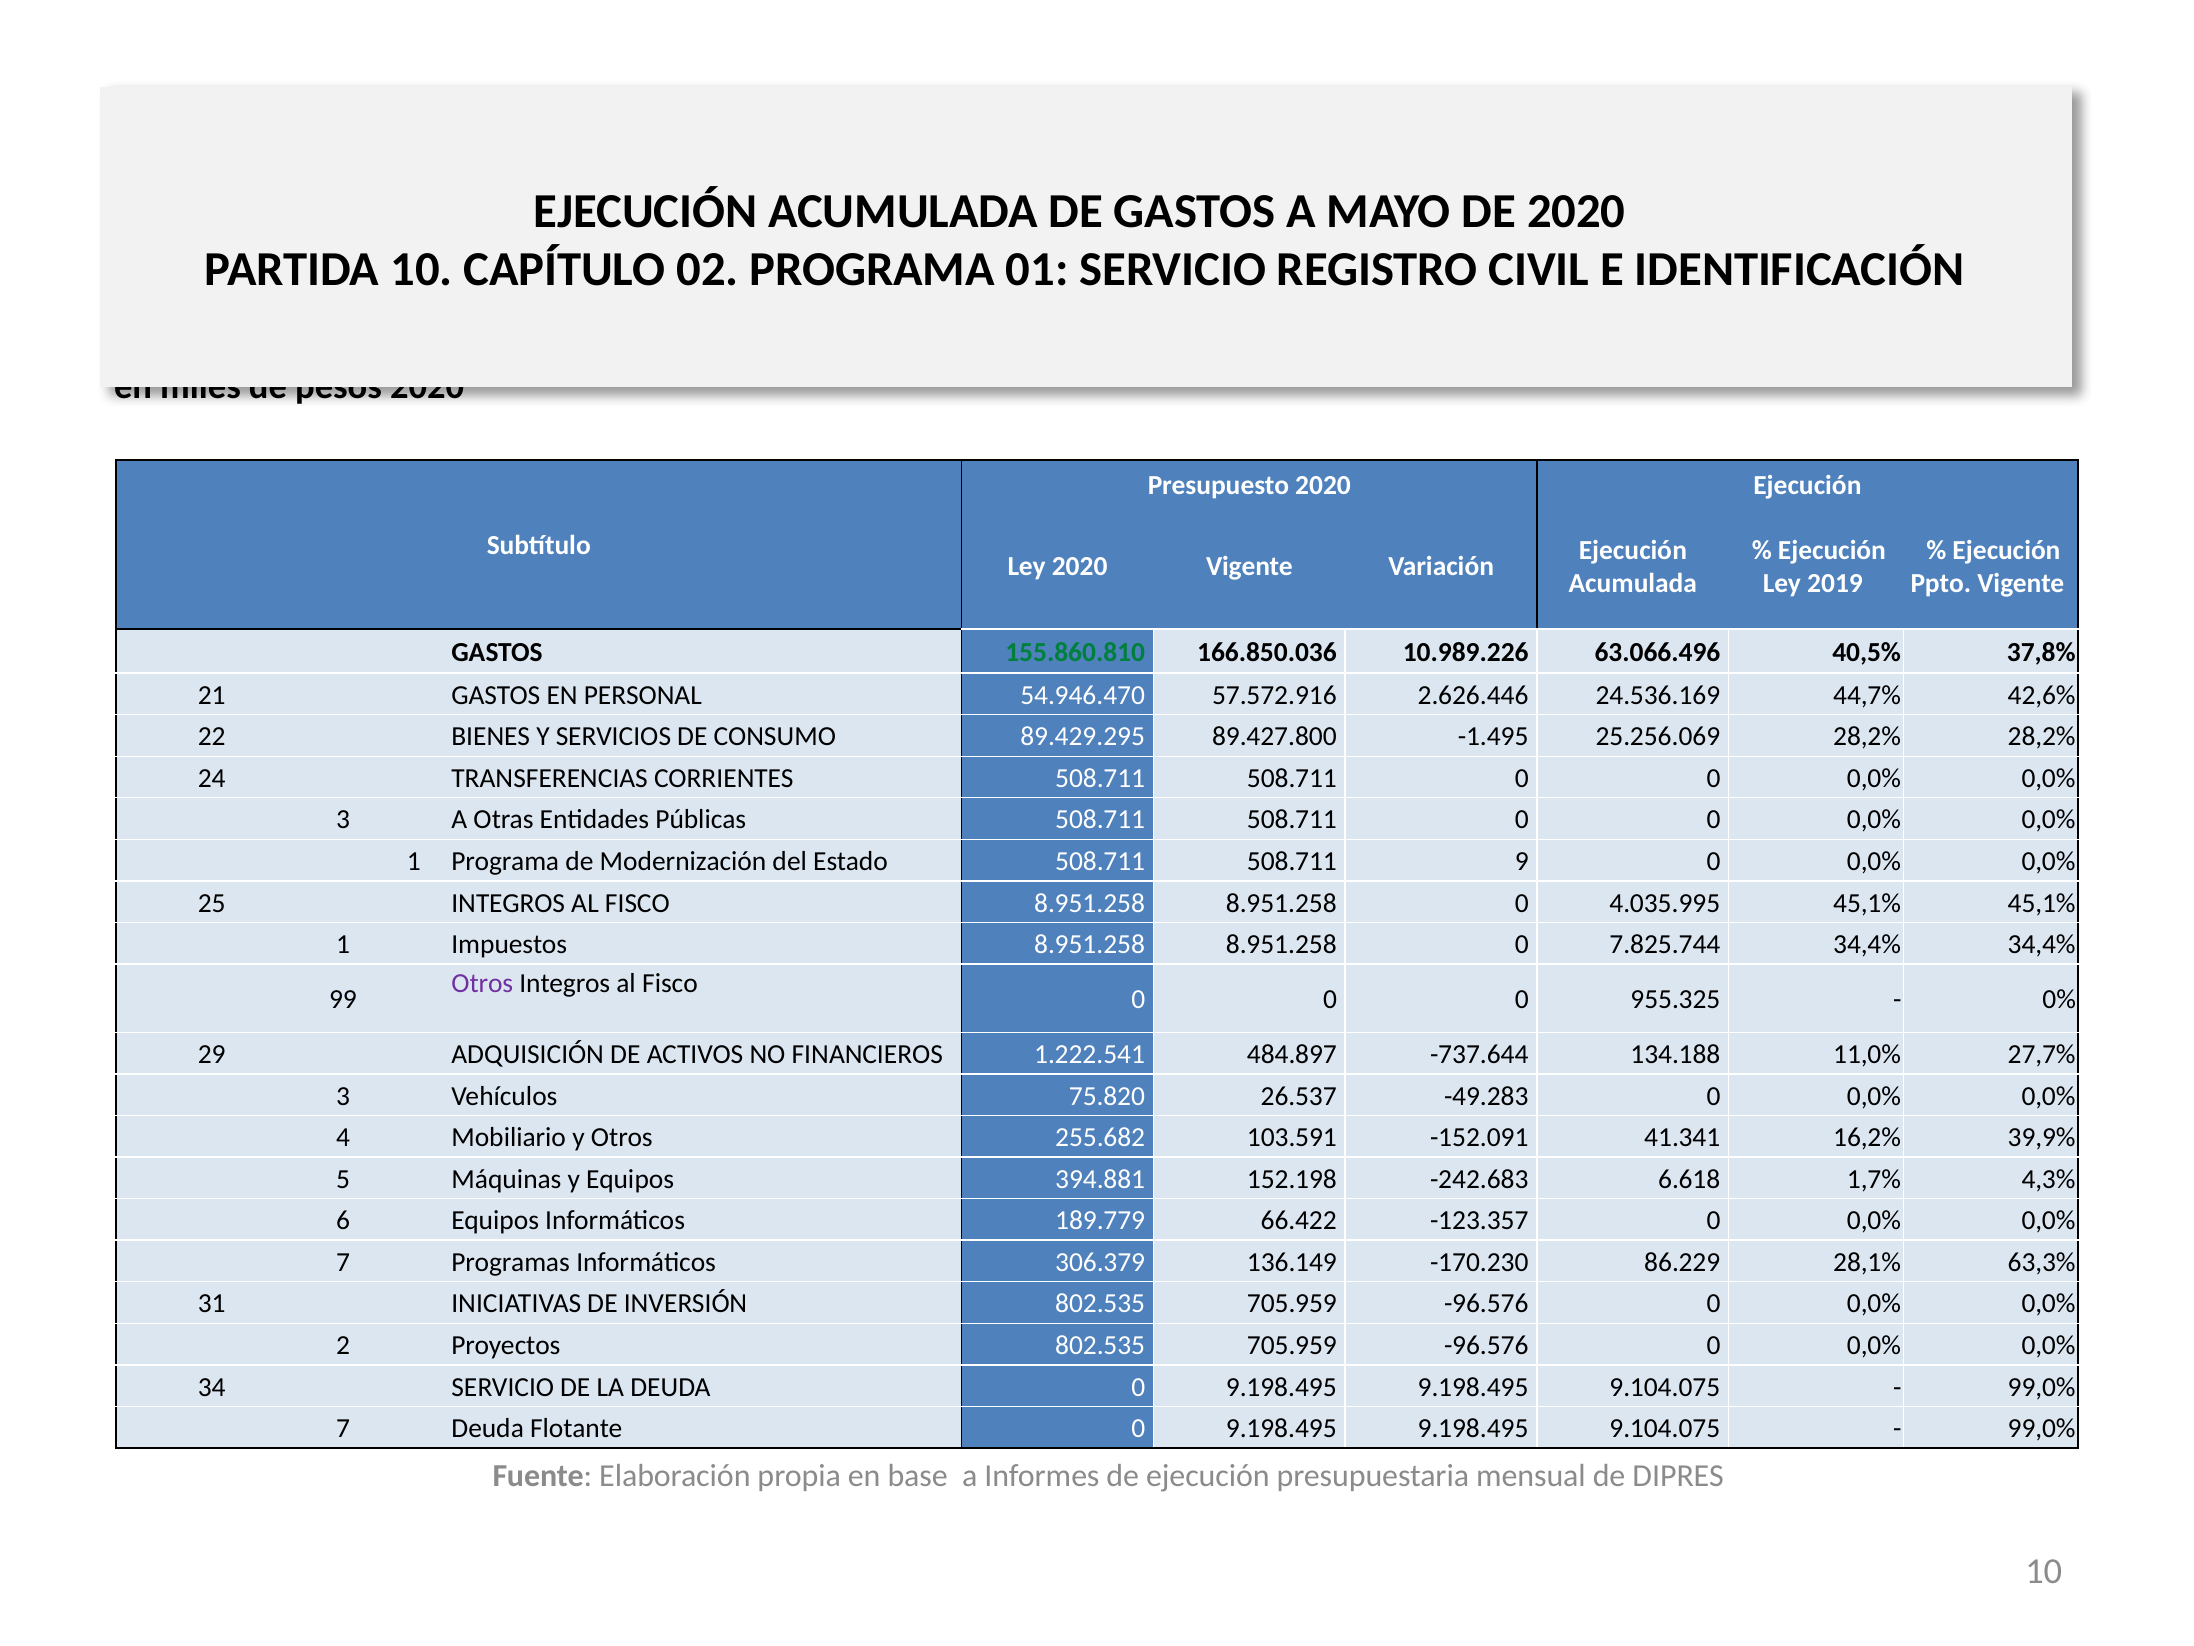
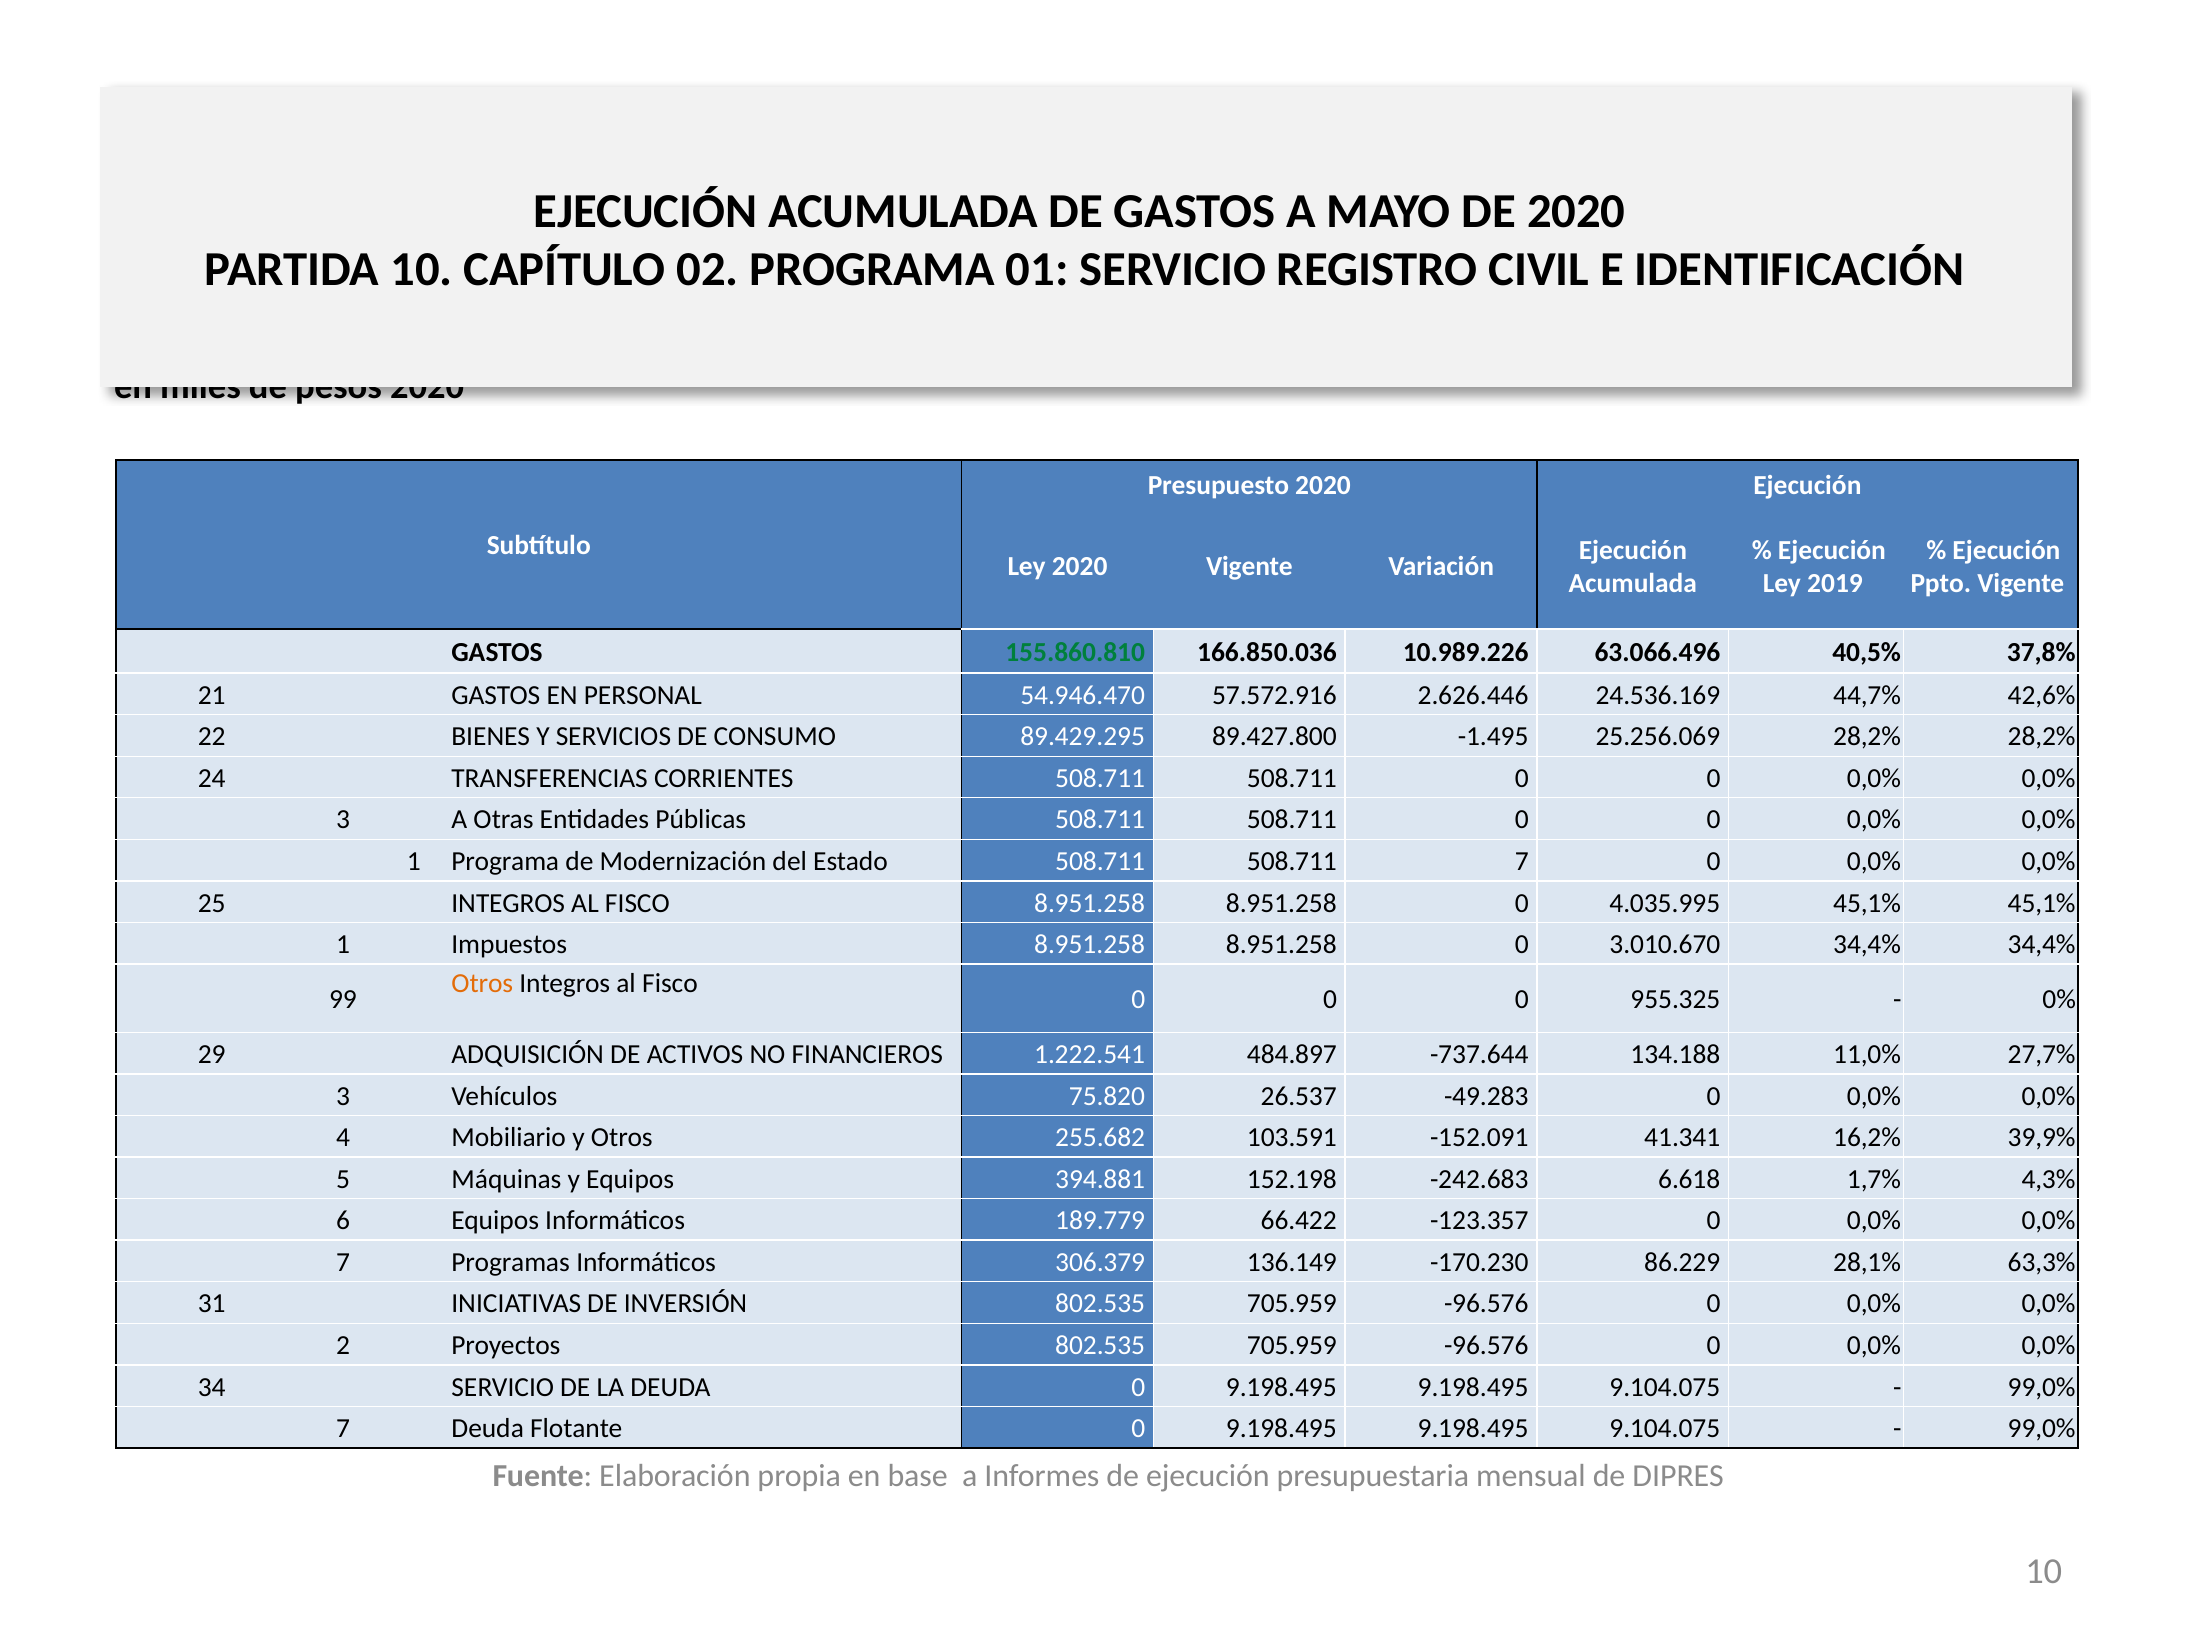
508.711 9: 9 -> 7 (1522, 861)
7.825.744: 7.825.744 -> 3.010.670 (1665, 944)
Otros colour: purple -> orange (482, 983)
